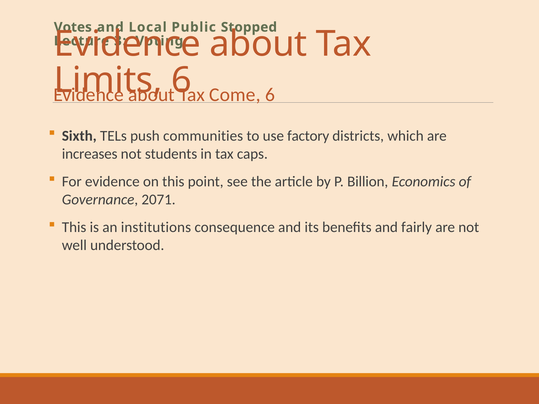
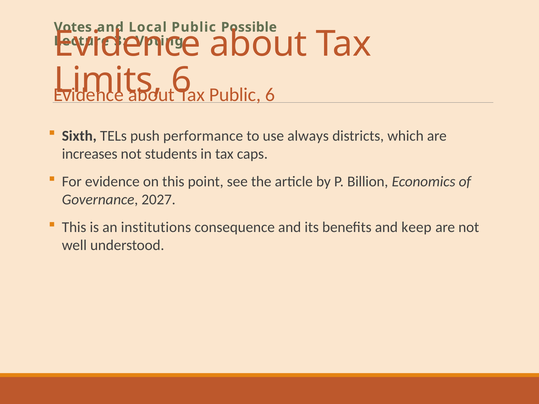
Stopped: Stopped -> Possible (249, 27)
Come: Come -> Public (235, 95)
communities: communities -> performance (203, 136)
factory: factory -> always (308, 136)
2071: 2071 -> 2027 (159, 200)
fairly: fairly -> keep (417, 227)
